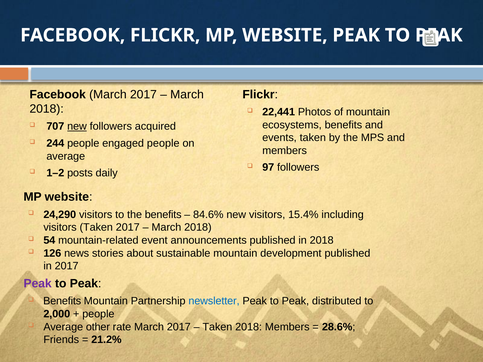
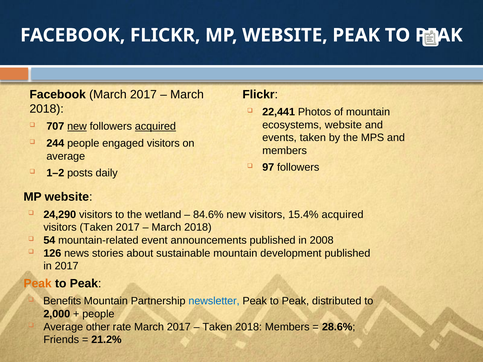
ecosystems benefits: benefits -> website (343, 125)
acquired underline: none -> present (155, 127)
engaged people: people -> visitors (163, 143)
the benefits: benefits -> wetland (163, 215)
15.4% including: including -> acquired (343, 215)
in 2018: 2018 -> 2008 (322, 240)
Peak colour: purple -> orange (38, 284)
